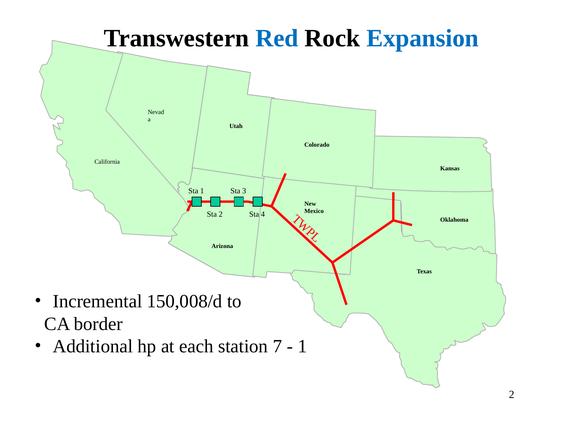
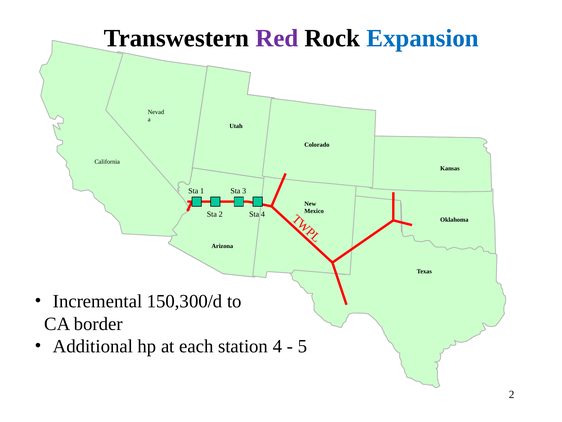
Red colour: blue -> purple (277, 38)
150,008/d: 150,008/d -> 150,300/d (185, 301)
station 7: 7 -> 4 (277, 346)
1: 1 -> 5 (302, 346)
